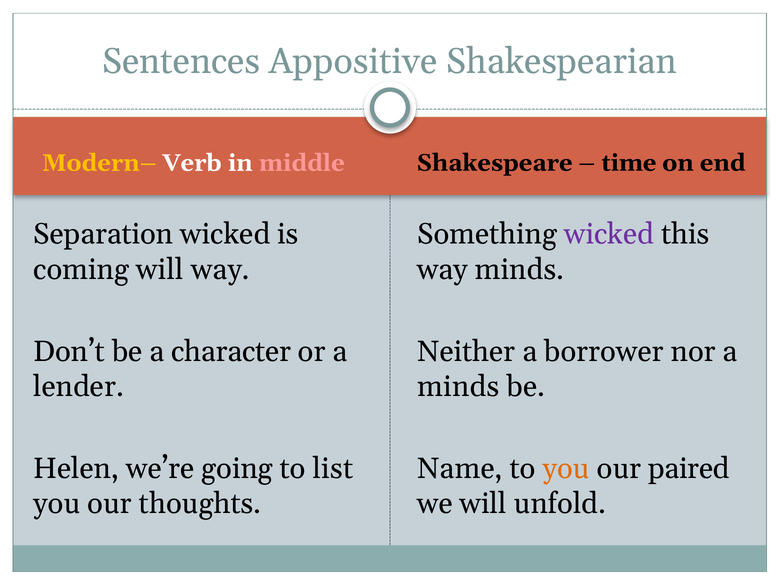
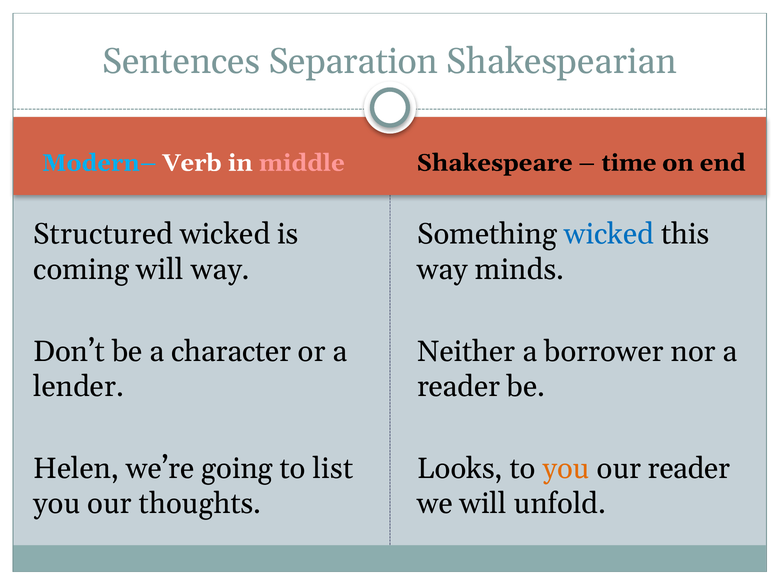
Appositive: Appositive -> Separation (353, 61)
Modern– colour: yellow -> light blue (99, 163)
Separation: Separation -> Structured (103, 234)
wicked colour: purple -> blue (609, 234)
minds: minds -> reader (459, 387)
Name: Name -> Looks (460, 469)
our paired: paired -> reader (689, 469)
